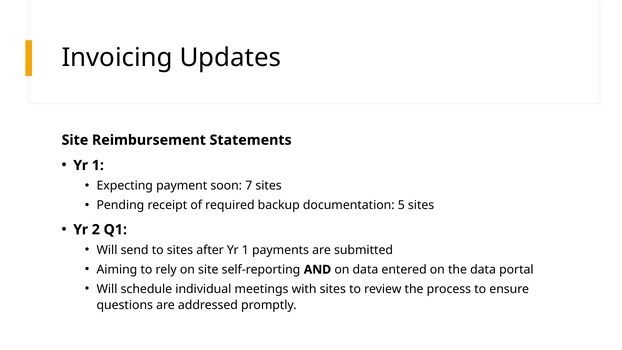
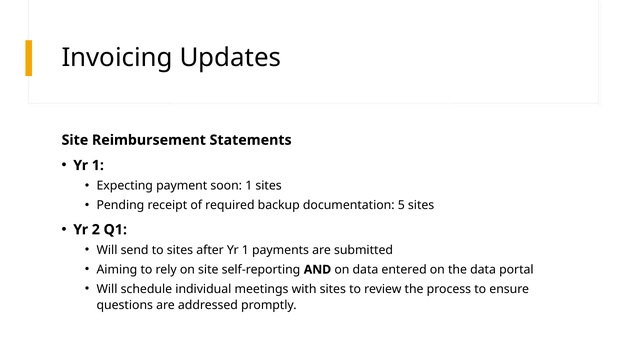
soon 7: 7 -> 1 (249, 186)
